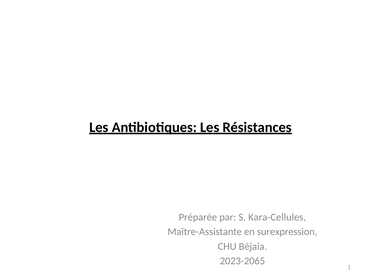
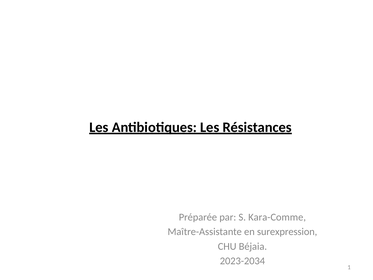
Kara-Cellules: Kara-Cellules -> Kara-Comme (277, 217)
2023-2065: 2023-2065 -> 2023-2034 (242, 261)
